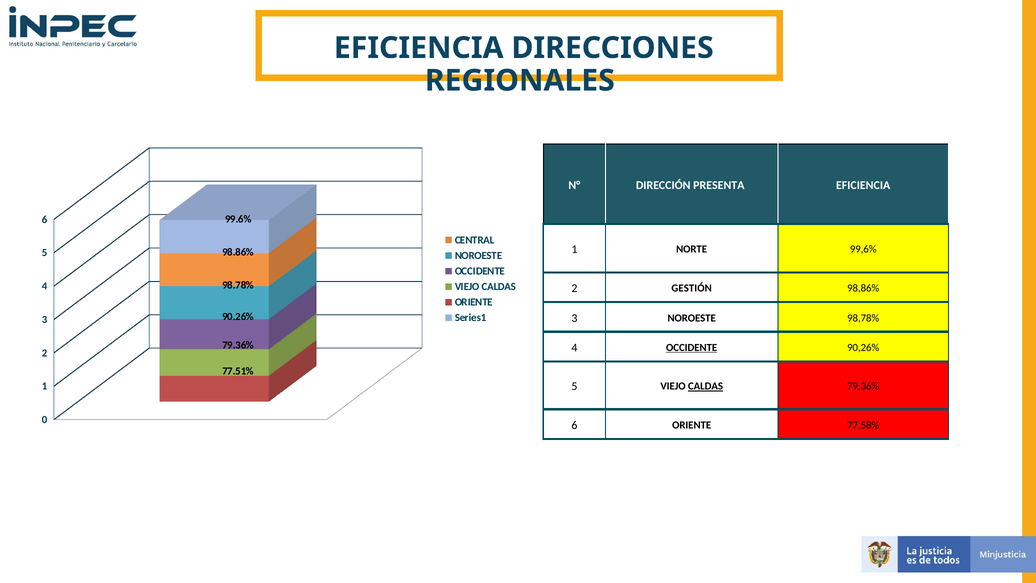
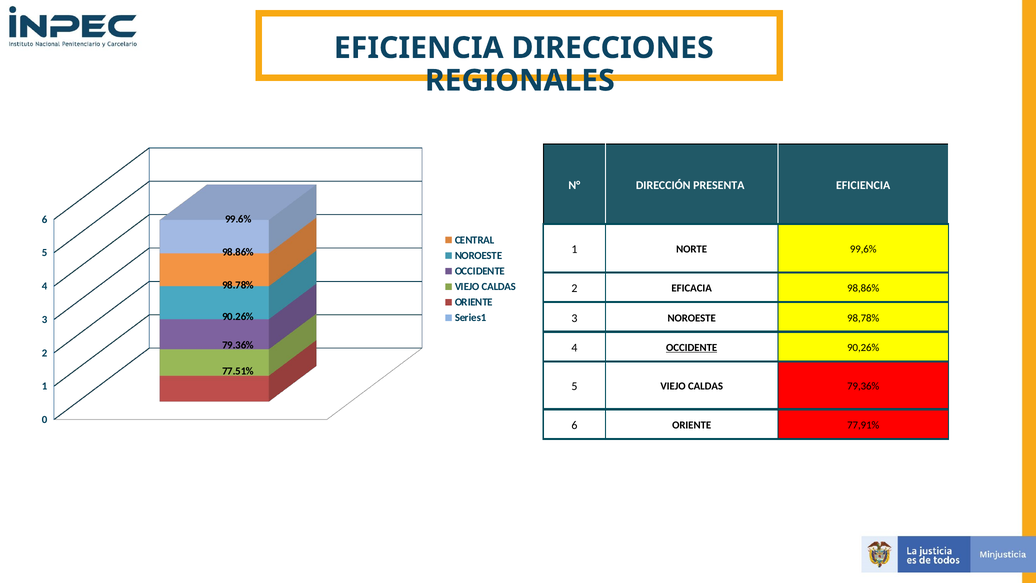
GESTIÓN: GESTIÓN -> EFICACIA (692, 288)
CALDAS underline: present -> none (706, 386)
77,58%: 77,58% -> 77,91% (863, 425)
